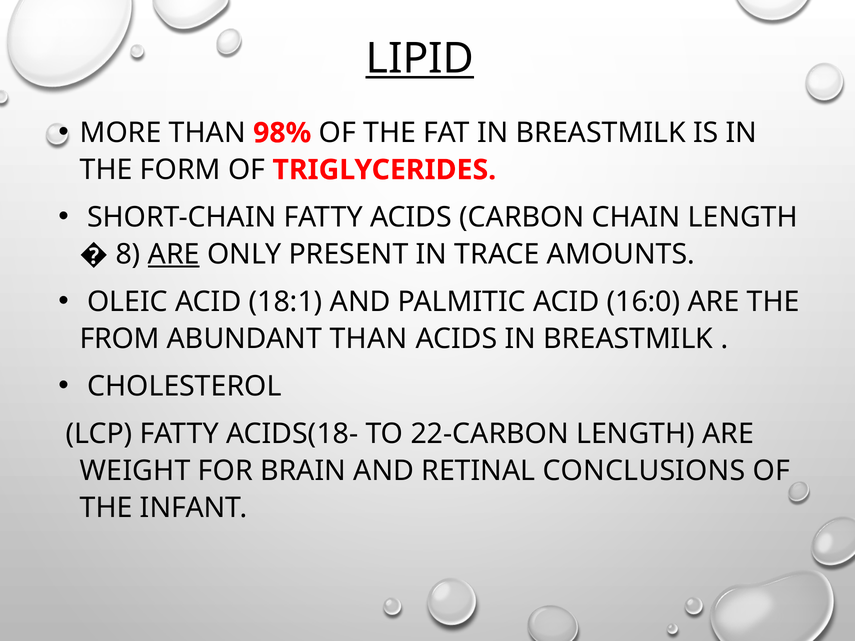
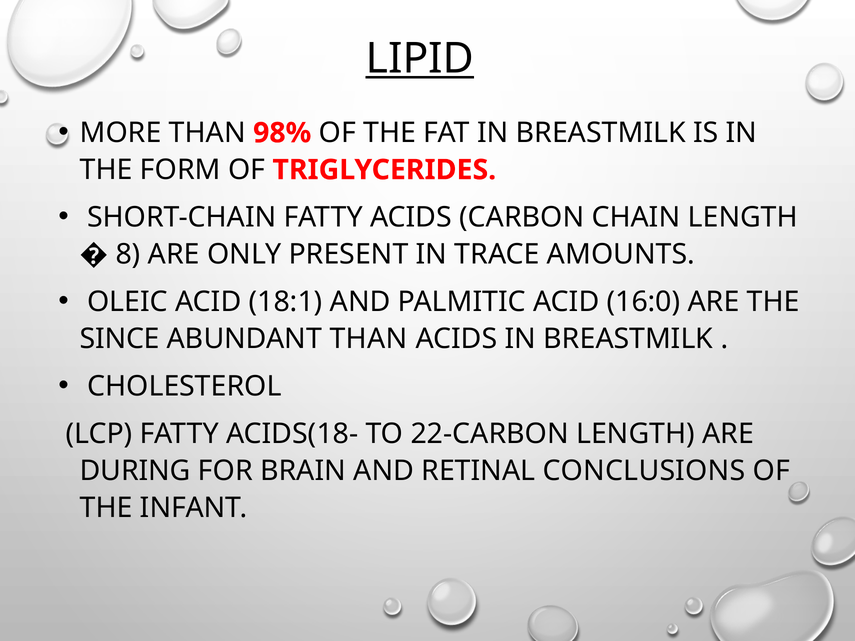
ARE underline: present -> none (174, 254)
FROM: FROM -> SINCE (120, 339)
WEIGHT: WEIGHT -> DURING (135, 471)
